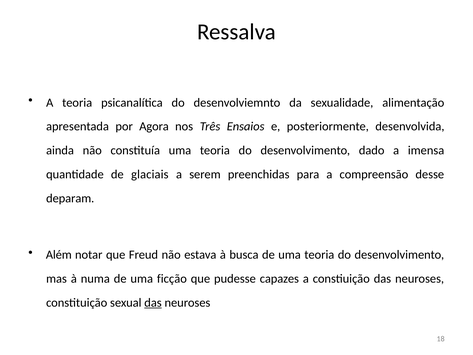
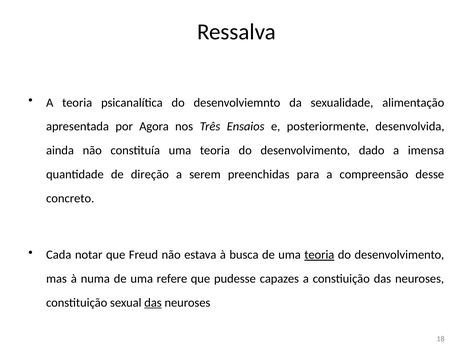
glaciais: glaciais -> direção (150, 174)
deparam: deparam -> concreto (70, 198)
Além: Além -> Cada (59, 255)
teoria underline: none -> present (319, 255)
ficção: ficção -> refere (172, 279)
